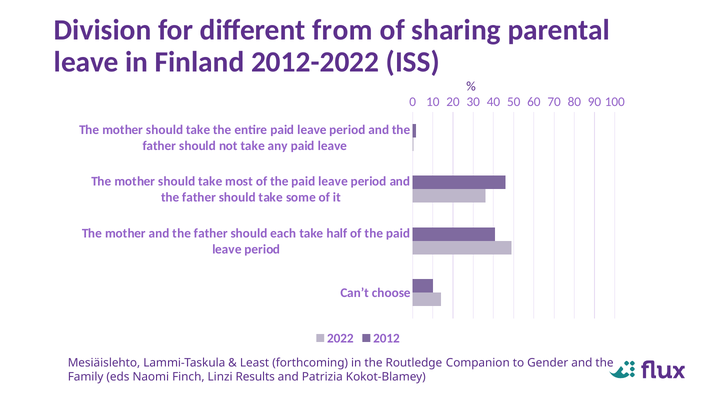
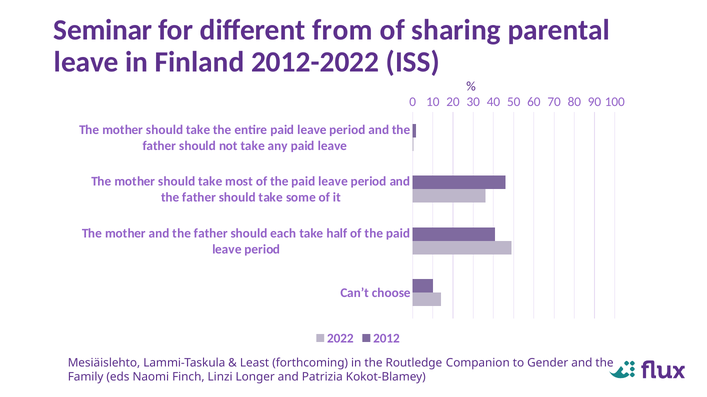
Division: Division -> Seminar (103, 30)
Results: Results -> Longer (255, 378)
